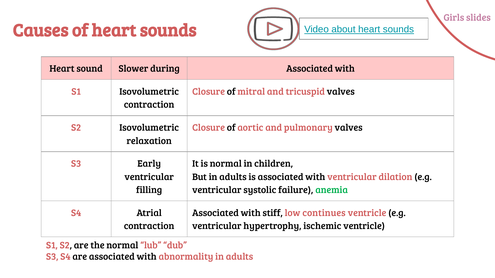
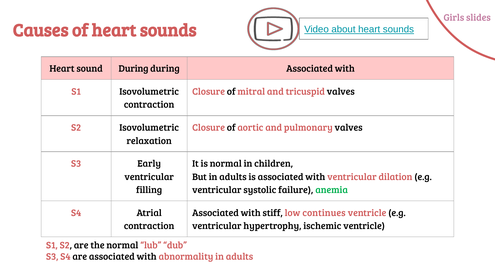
sound Slower: Slower -> During (133, 69)
